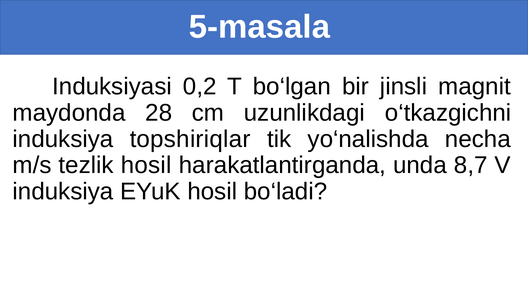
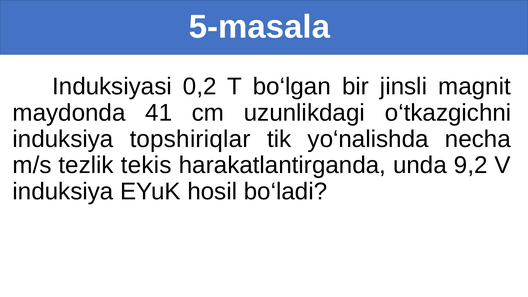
28: 28 -> 41 (159, 113)
hоsil: hоsil -> tekis (146, 165)
8,7: 8,7 -> 9,2 (471, 165)
